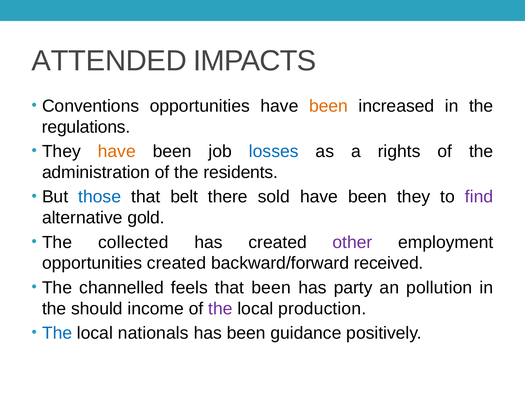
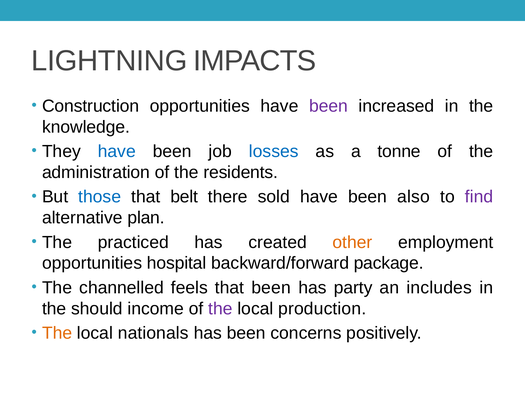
ATTENDED: ATTENDED -> LIGHTNING (109, 61)
Conventions: Conventions -> Construction (91, 106)
been colour: orange -> purple (328, 106)
regulations: regulations -> knowledge (86, 127)
have colour: orange -> blue (117, 152)
rights: rights -> tonne (399, 152)
been they: they -> also (414, 197)
gold: gold -> plan (146, 218)
collected: collected -> practiced (133, 243)
other colour: purple -> orange (352, 243)
opportunities created: created -> hospital (177, 264)
received: received -> package (389, 264)
pollution: pollution -> includes (439, 288)
The colour: blue -> orange (57, 334)
guidance: guidance -> concerns (306, 334)
